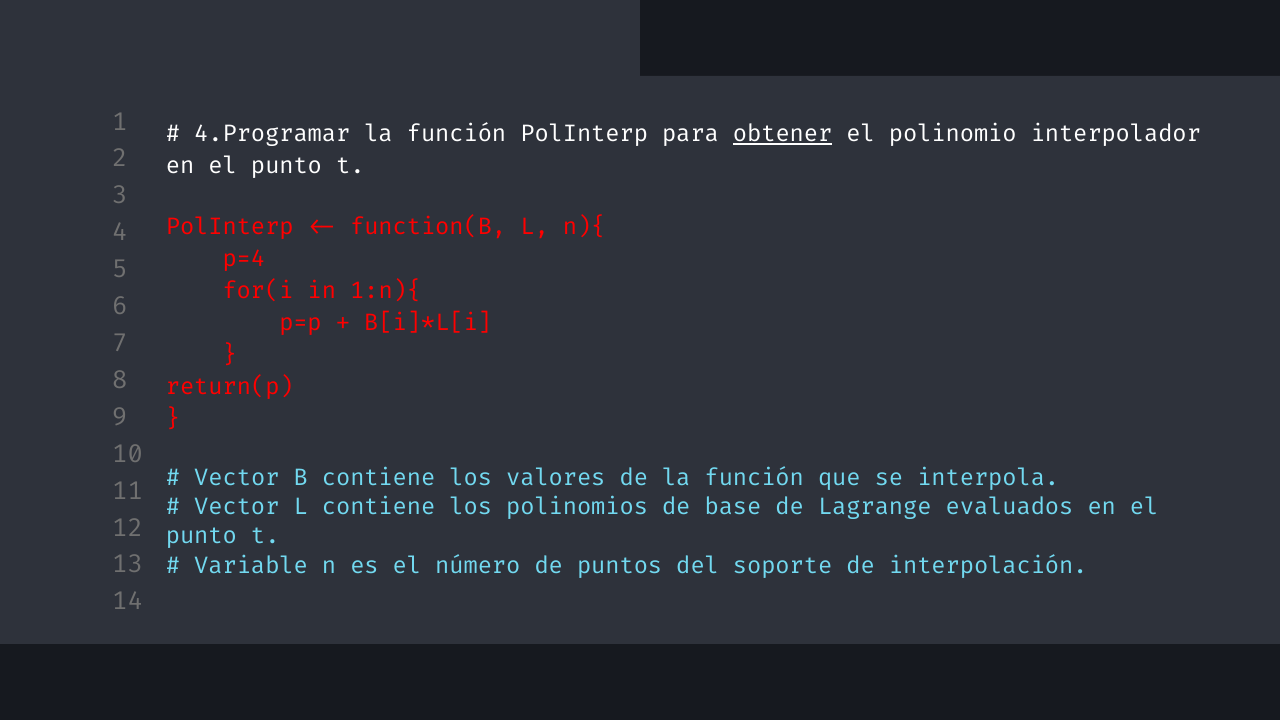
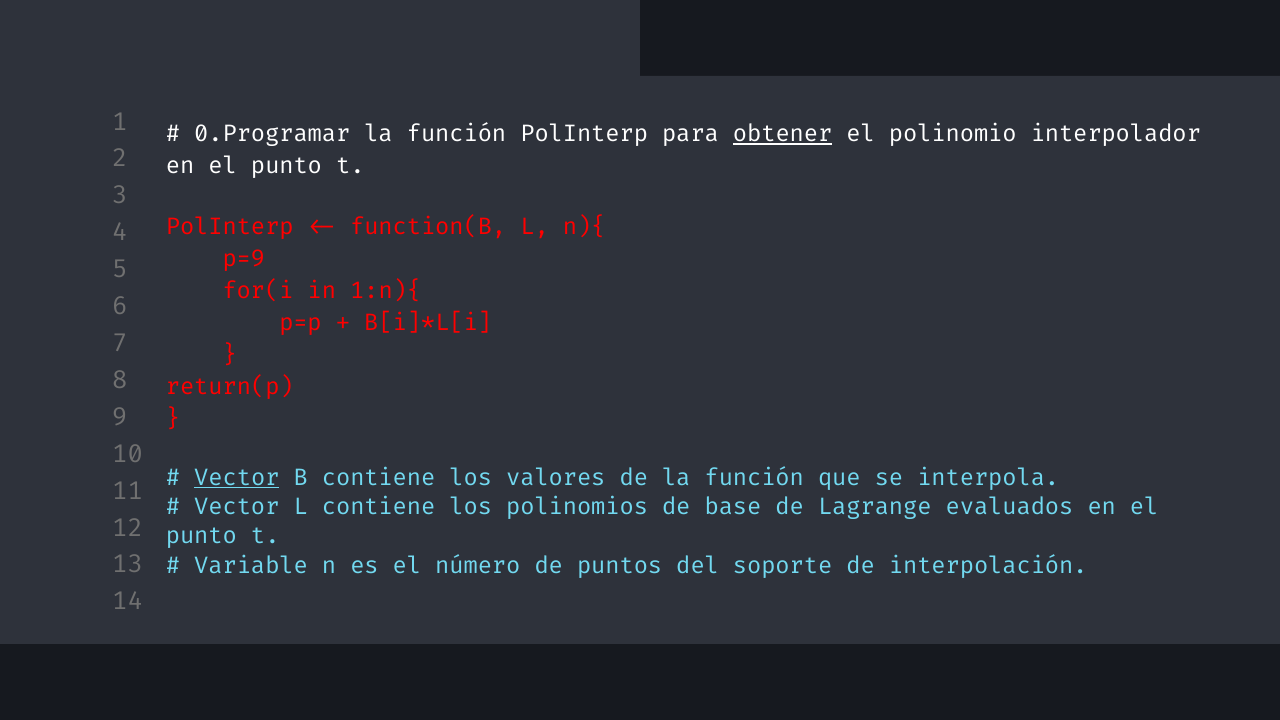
4.Programar: 4.Programar -> 0.Programar (272, 134)
p=4: p=4 -> p=9 (244, 259)
Vector underline: none -> present (237, 477)
